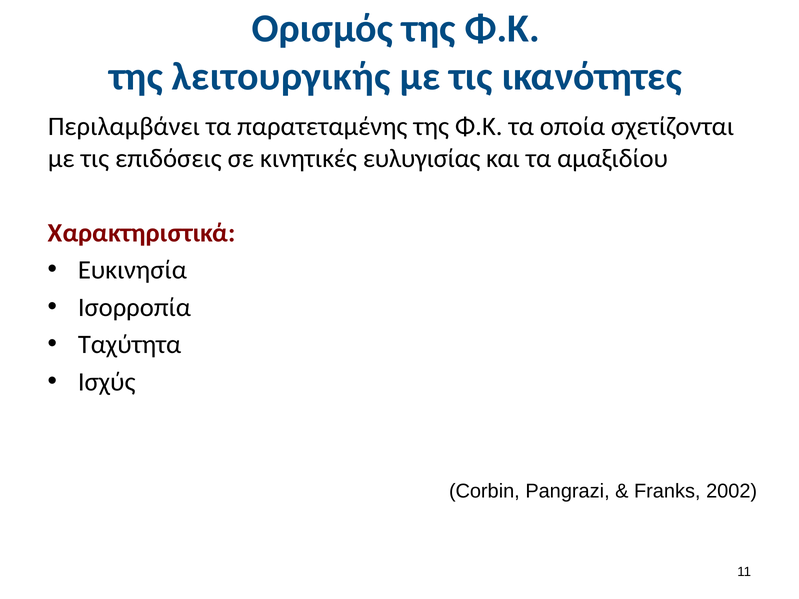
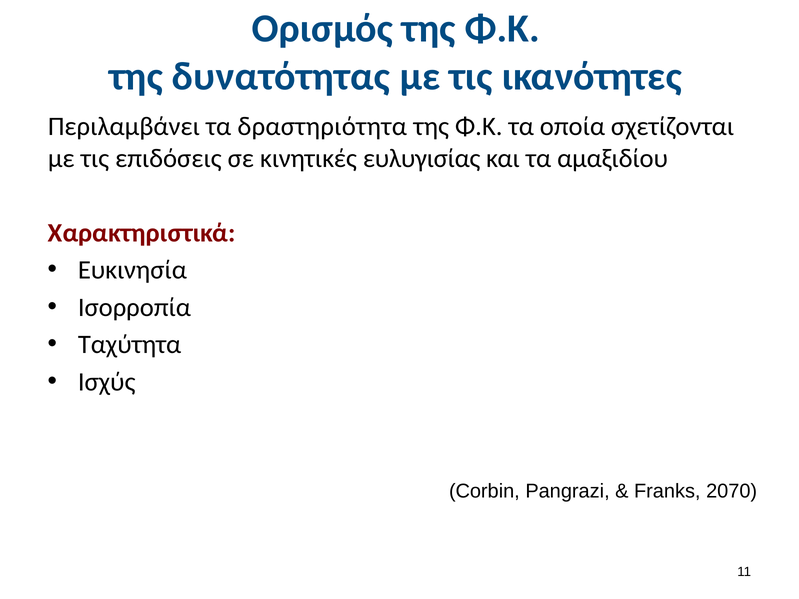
λειτουργικής: λειτουργικής -> δυνατότητας (281, 77)
παρατεταμένης: παρατεταμένης -> δραστηριότητα (322, 126)
2002: 2002 -> 2070 (732, 491)
